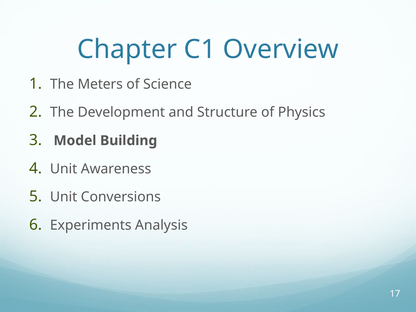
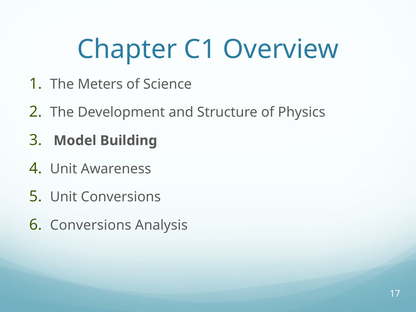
Experiments: Experiments -> Conversions (91, 225)
